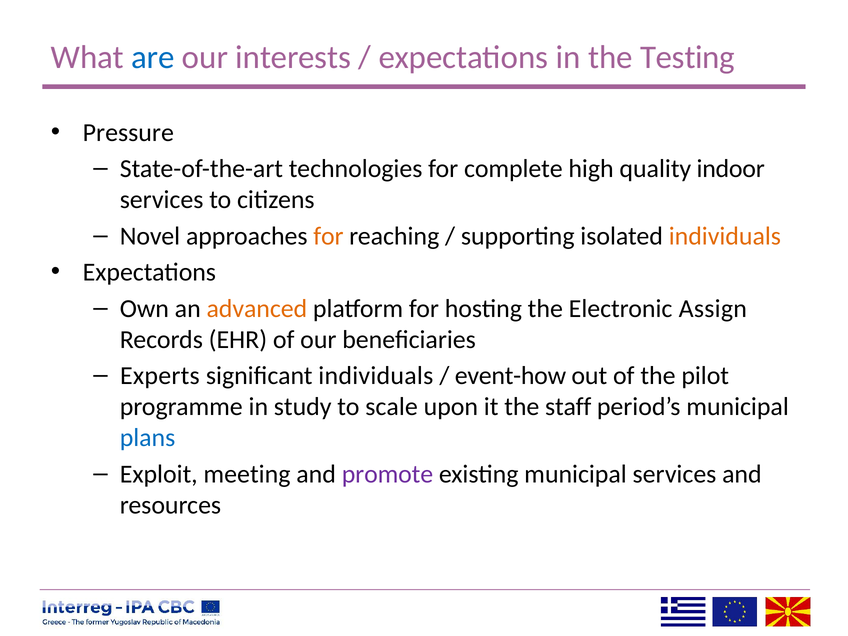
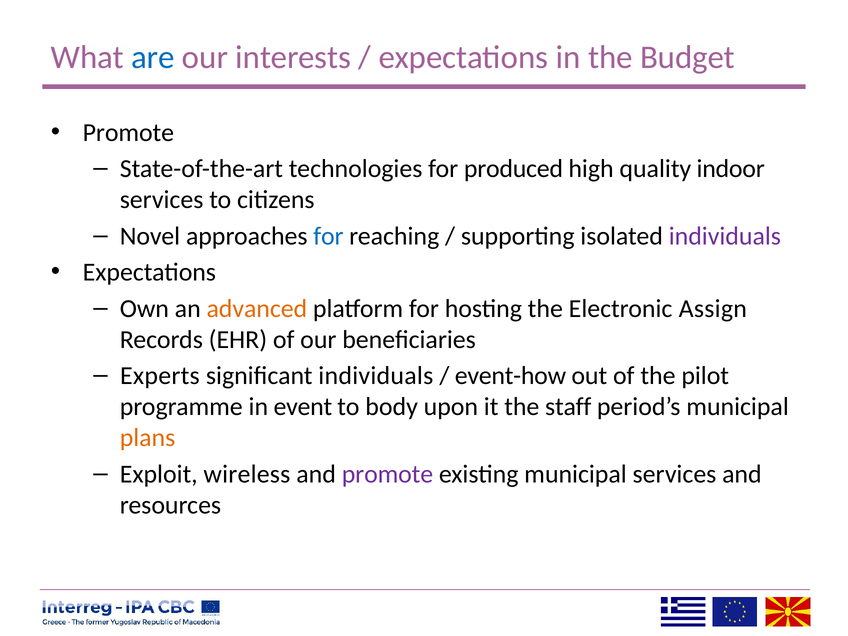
Testing: Testing -> Budget (688, 57)
Pressure: Pressure -> Promote (128, 133)
complete: complete -> produced (513, 169)
for colour: orange -> blue (328, 236)
individuals colour: orange -> purple (725, 236)
study: study -> event (303, 407)
scale: scale -> body (392, 407)
plans colour: blue -> orange (148, 438)
meeting: meeting -> wireless (247, 474)
